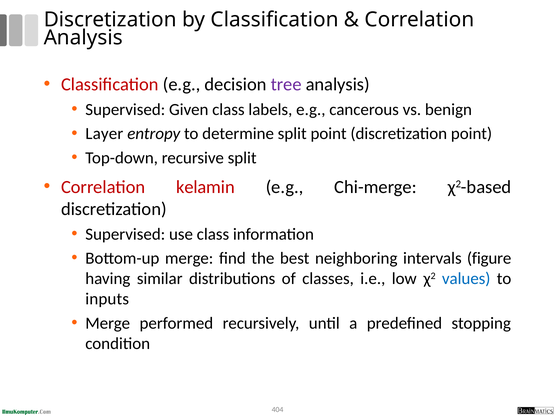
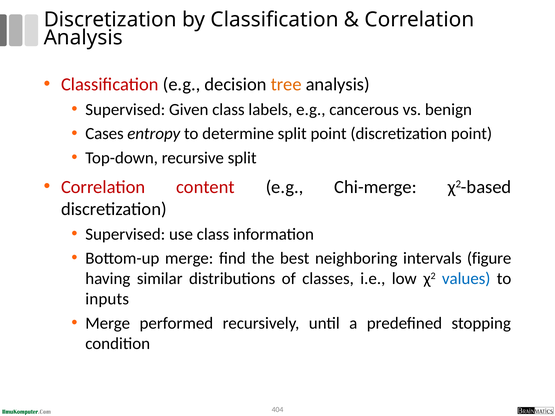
tree colour: purple -> orange (286, 85)
Layer: Layer -> Cases (104, 134)
kelamin: kelamin -> content (205, 187)
